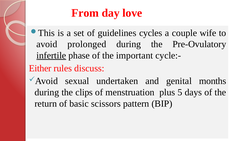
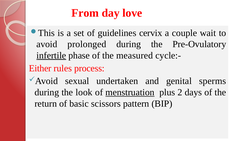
cycles: cycles -> cervix (151, 33)
wife: wife -> wait (208, 33)
important: important -> measured (135, 55)
discuss: discuss -> process (89, 68)
months: months -> sperms (213, 81)
clips: clips -> look (84, 92)
menstruation underline: none -> present (130, 92)
5: 5 -> 2 (180, 92)
